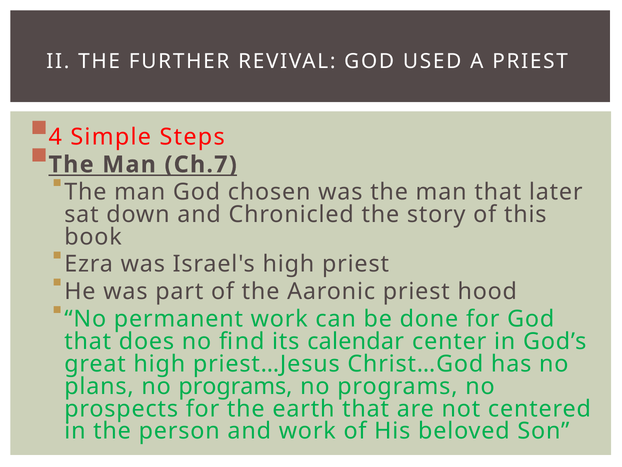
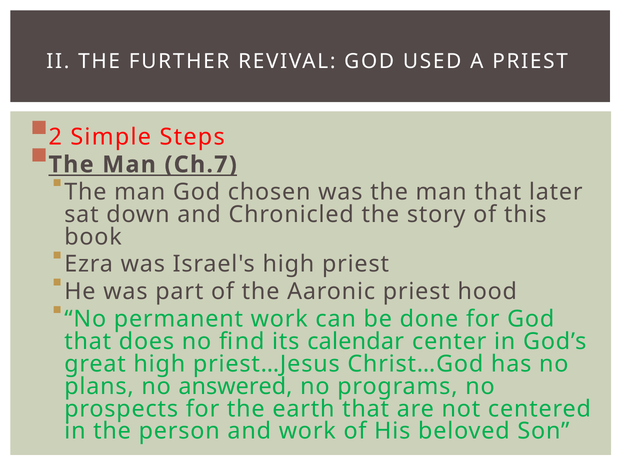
4: 4 -> 2 (55, 137)
plans no programs: programs -> answered (235, 386)
